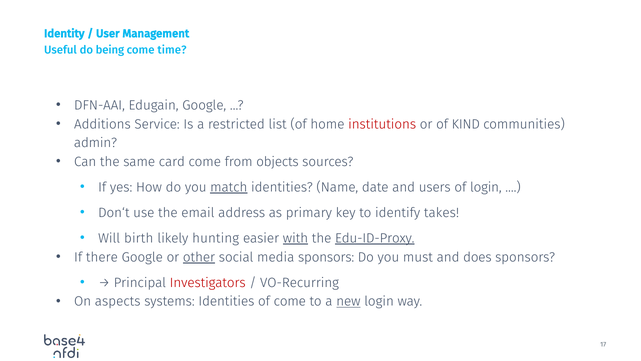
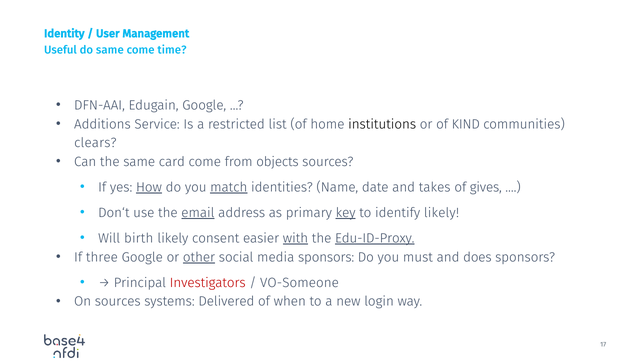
do being: being -> same (110, 50)
institutions colour: red -> black (382, 124)
admin: admin -> clears (95, 143)
How underline: none -> present (149, 187)
users: users -> takes (435, 187)
of login: login -> gives (486, 187)
email underline: none -> present (198, 213)
key underline: none -> present (346, 213)
identify takes: takes -> likely (442, 213)
hunting: hunting -> consent (216, 238)
there: there -> three (102, 257)
VO-Recurring: VO-Recurring -> VO-Someone (299, 282)
On aspects: aspects -> sources (118, 301)
systems Identities: Identities -> Delivered (226, 301)
of come: come -> when (290, 301)
new underline: present -> none (348, 301)
